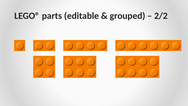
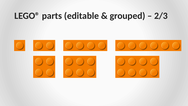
2/2: 2/2 -> 2/3 (161, 16)
